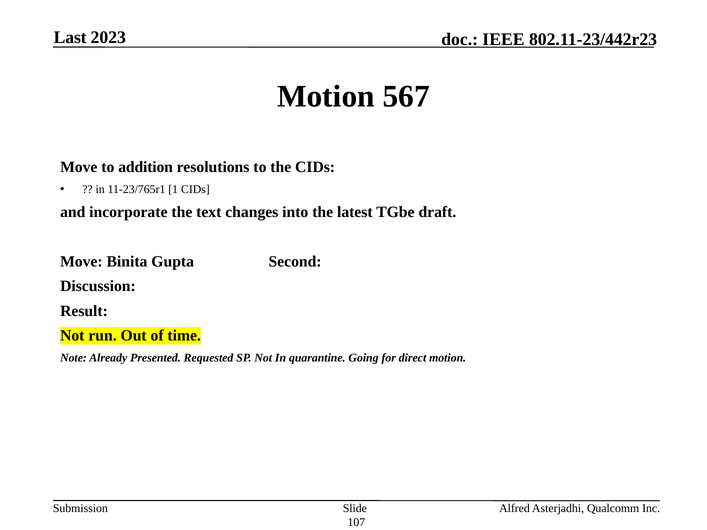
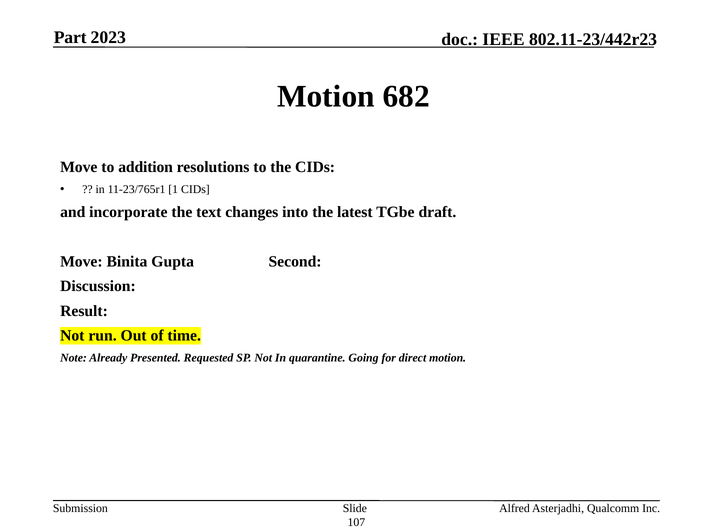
Last: Last -> Part (70, 37)
567: 567 -> 682 (406, 96)
